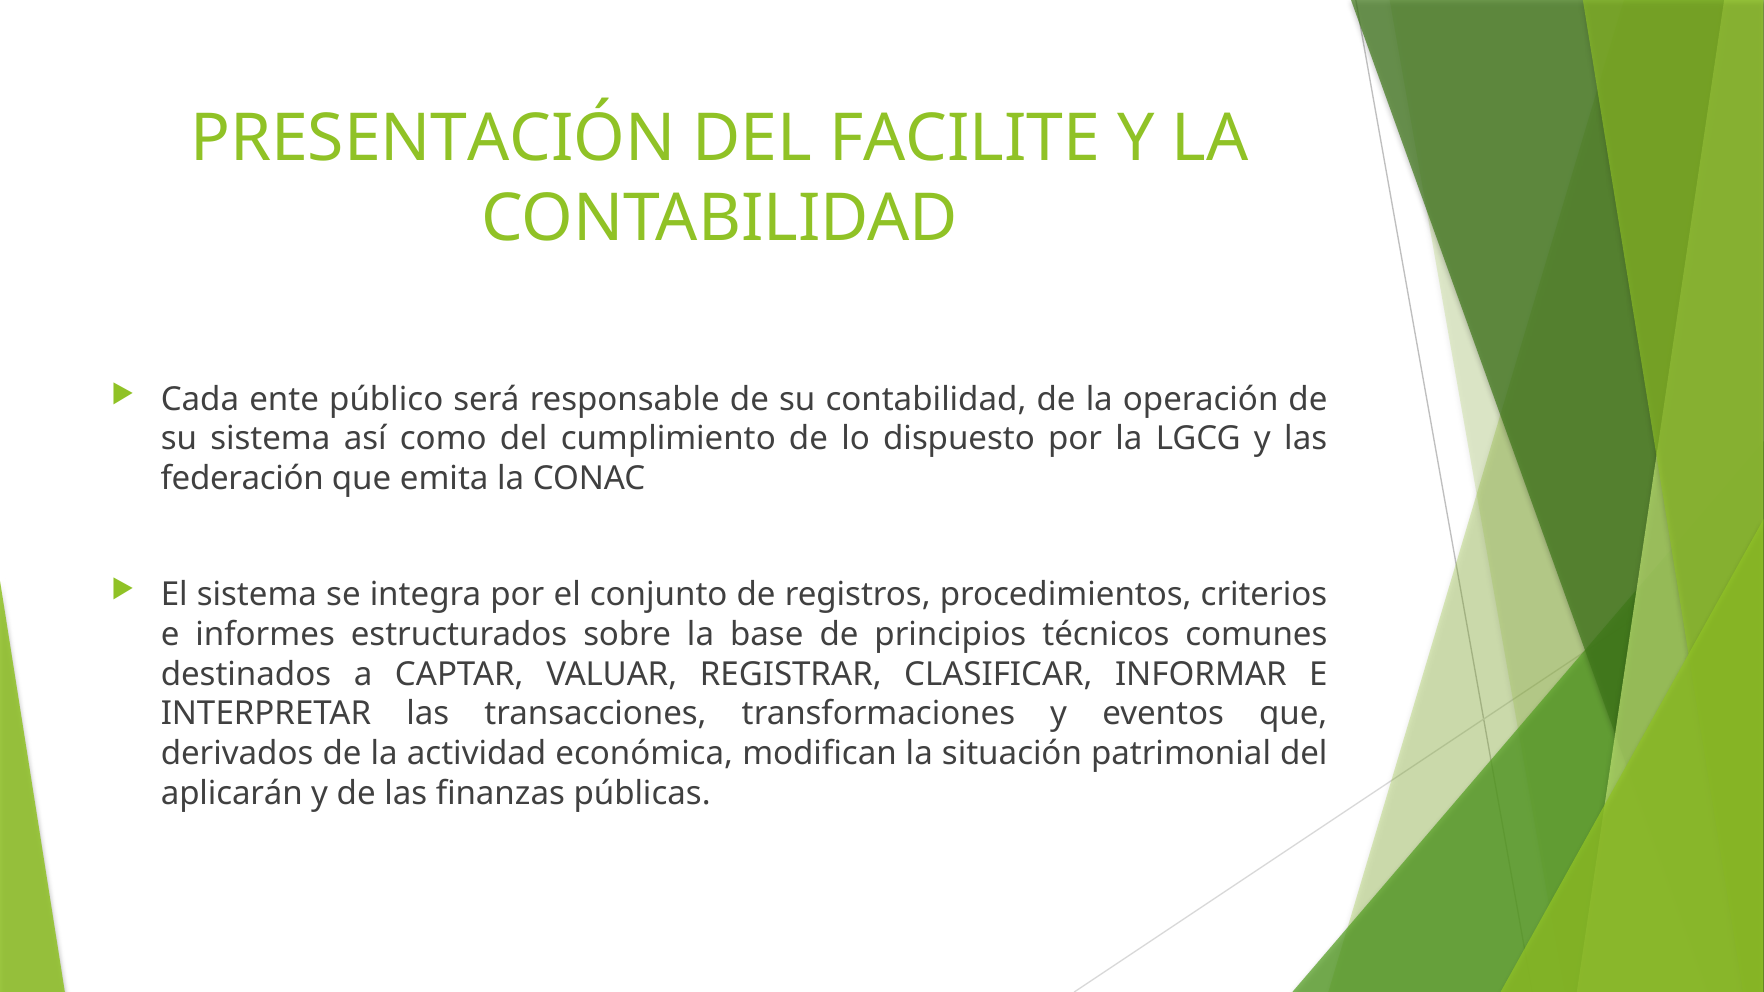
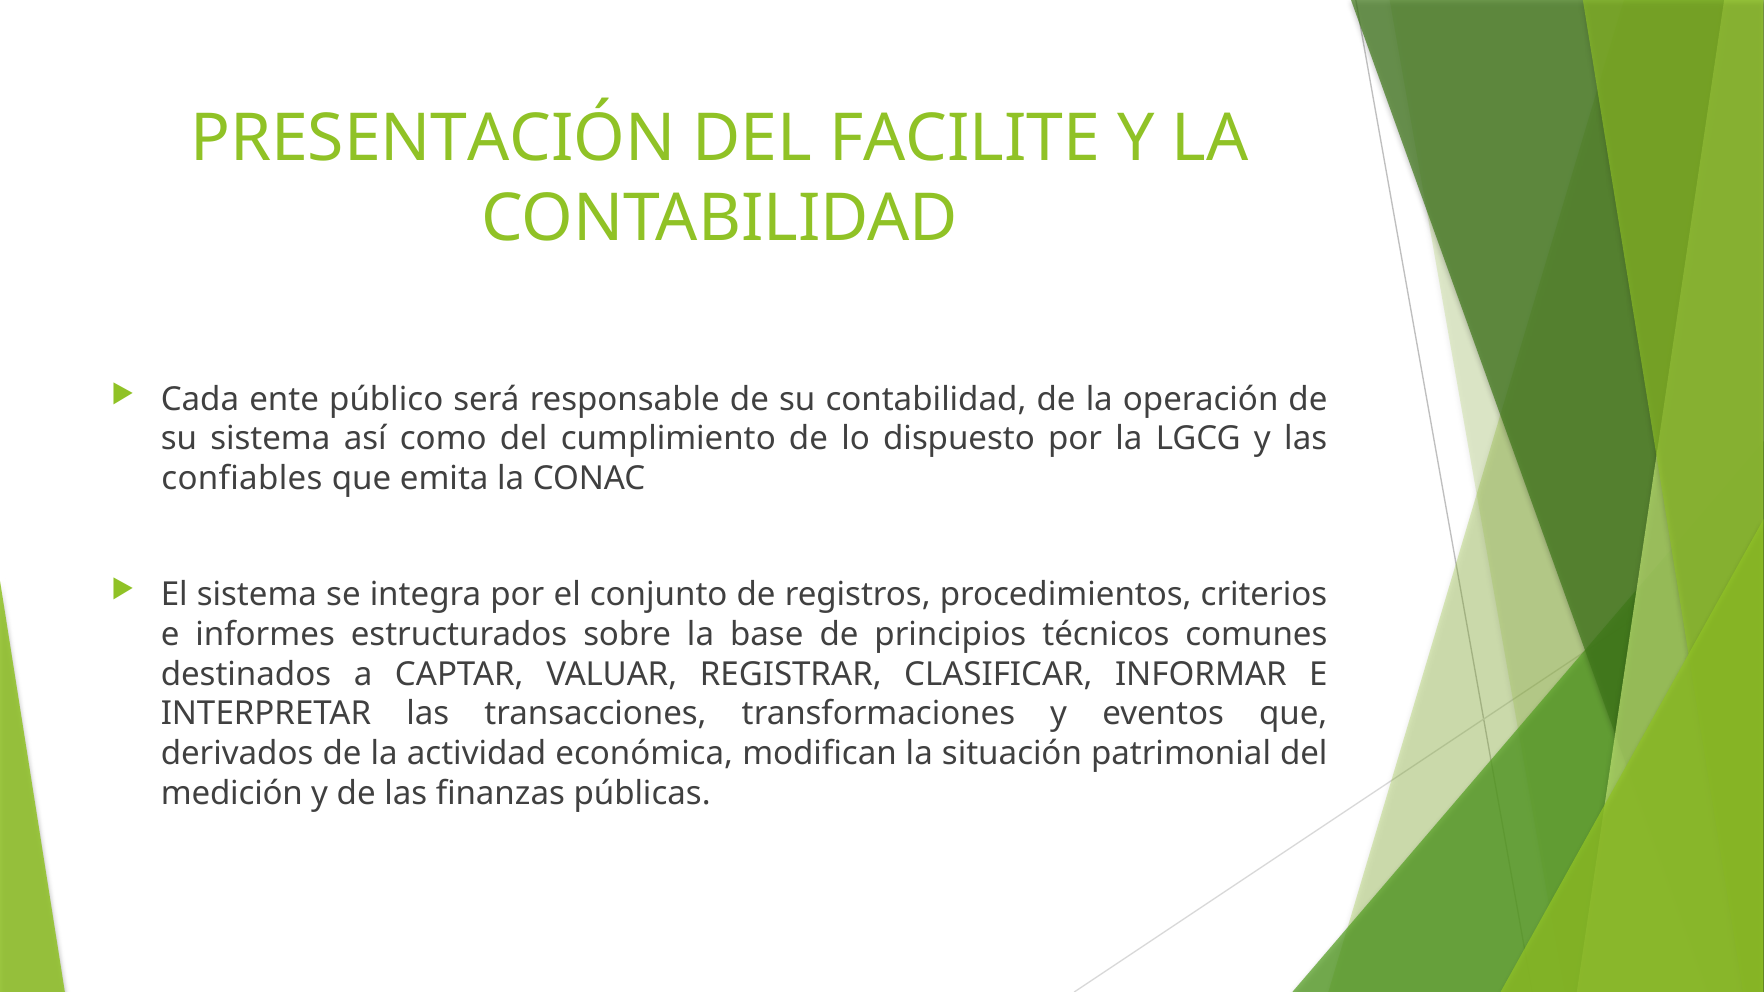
federación: federación -> confiables (242, 479)
aplicarán: aplicarán -> medición (232, 793)
